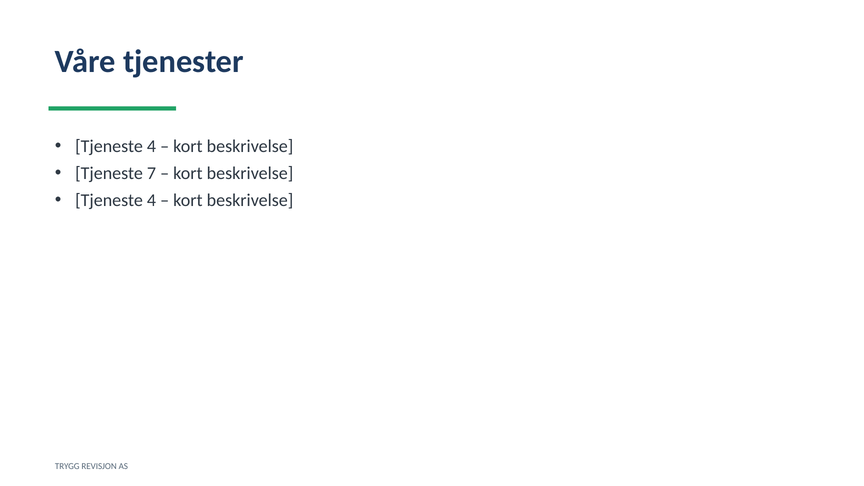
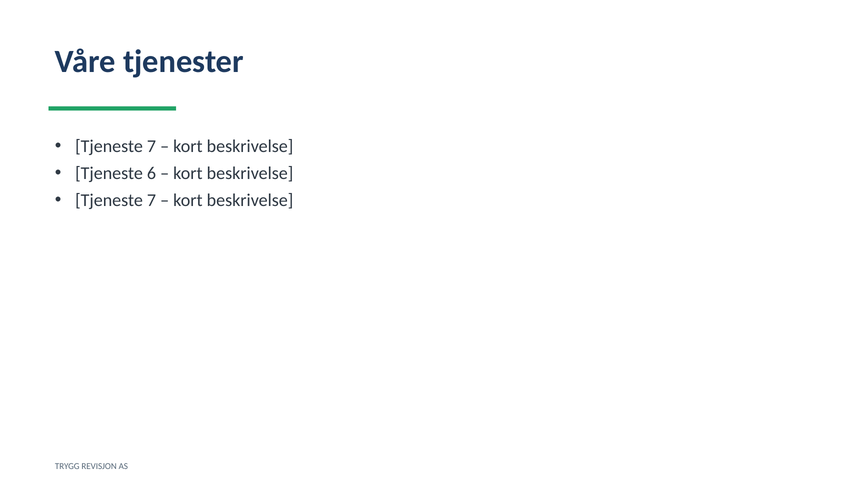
4: 4 -> 7 (151, 146)
7: 7 -> 6 (151, 173)
4: 4 -> 7 (151, 200)
